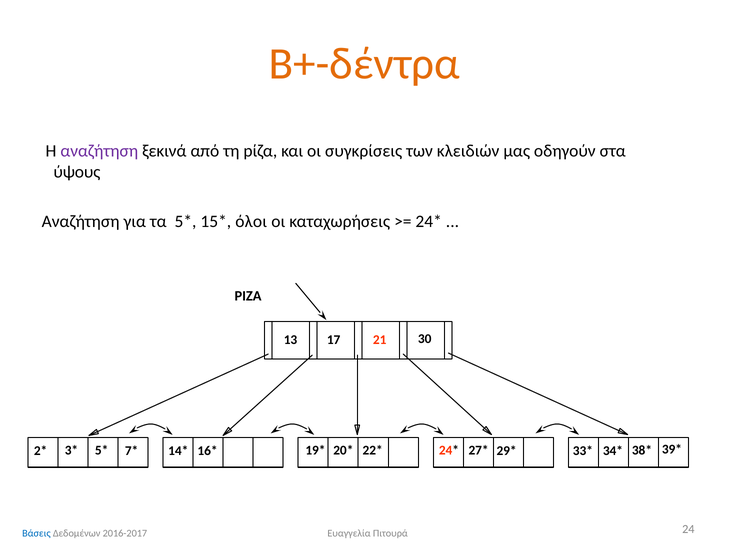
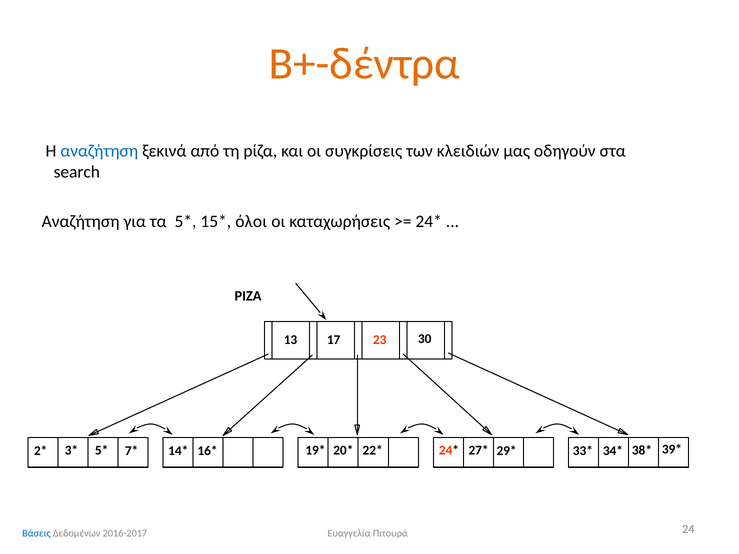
αναζήτηση colour: purple -> blue (99, 151)
ύψους: ύψους -> search (77, 172)
21: 21 -> 23 (380, 340)
